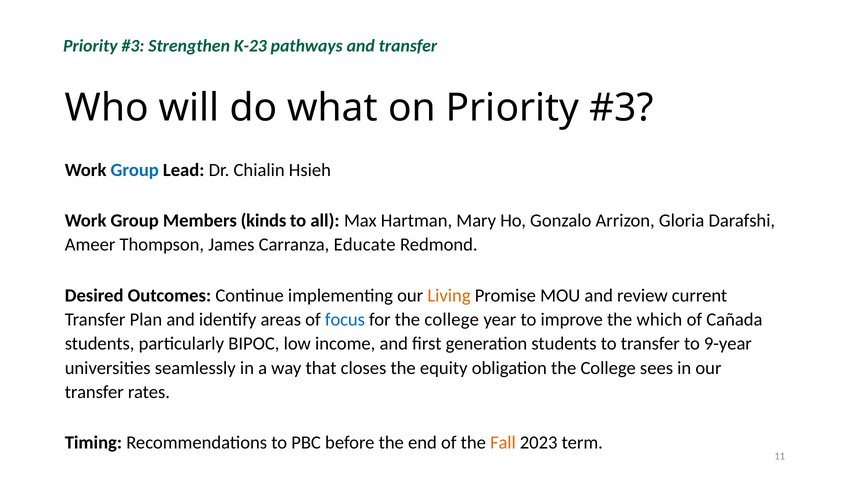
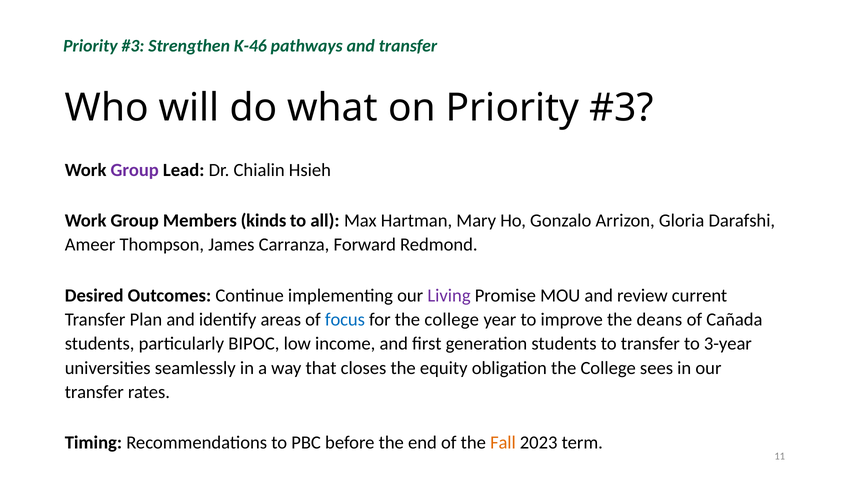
K-23: K-23 -> K-46 (250, 46)
Group colour: blue -> purple (135, 170)
Educate: Educate -> Forward (365, 245)
Living colour: orange -> purple (449, 296)
which: which -> deans (659, 320)
9-year: 9-year -> 3-year (728, 344)
